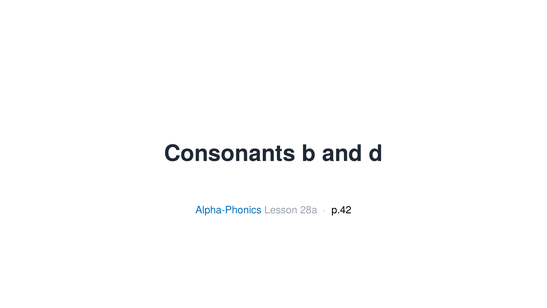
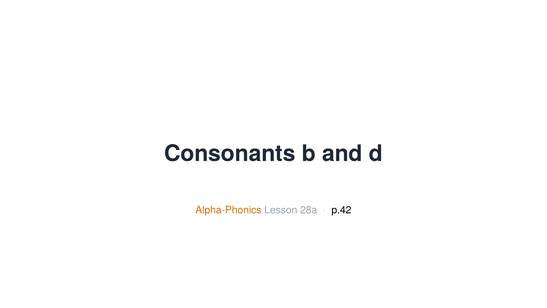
Alpha-Phonics colour: blue -> orange (228, 210)
